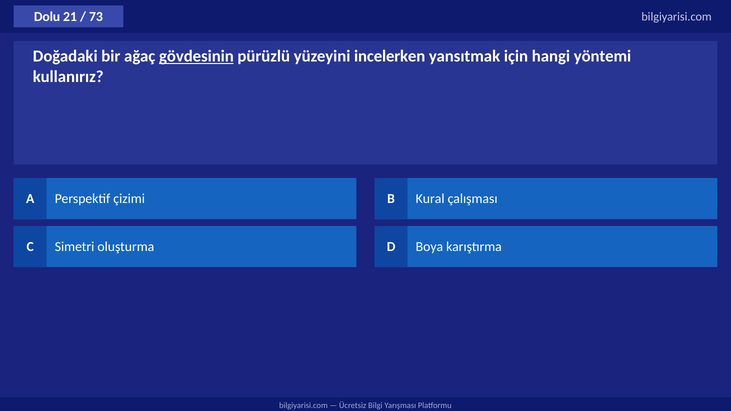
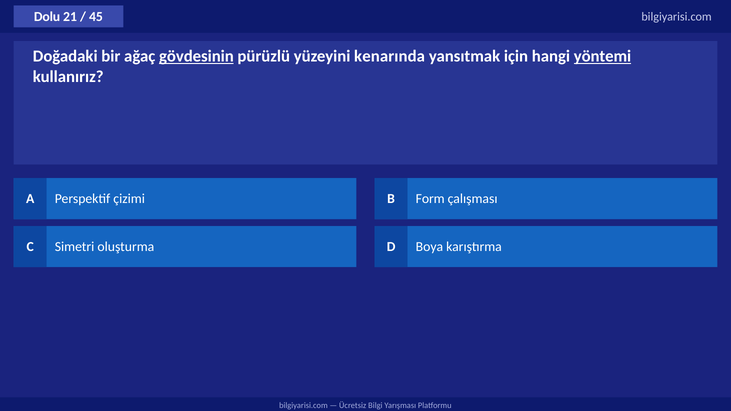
73: 73 -> 45 (96, 17)
incelerken: incelerken -> kenarında (390, 56)
yöntemi underline: none -> present (603, 56)
Kural: Kural -> Form (430, 199)
